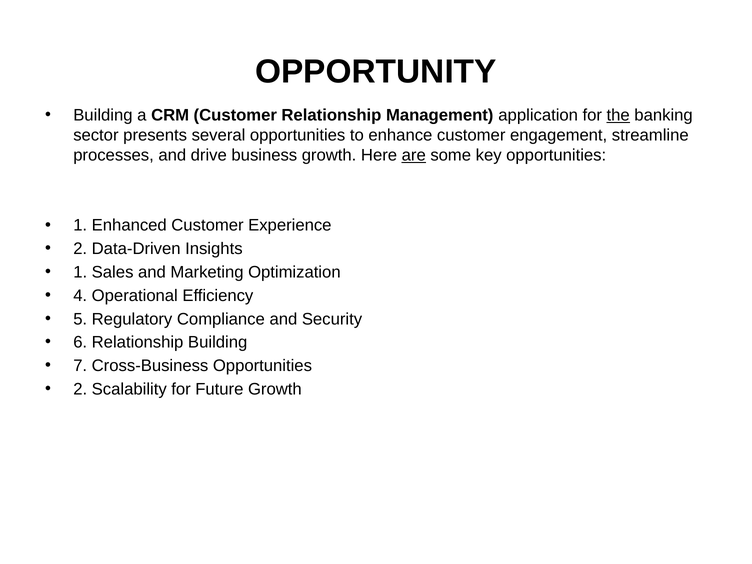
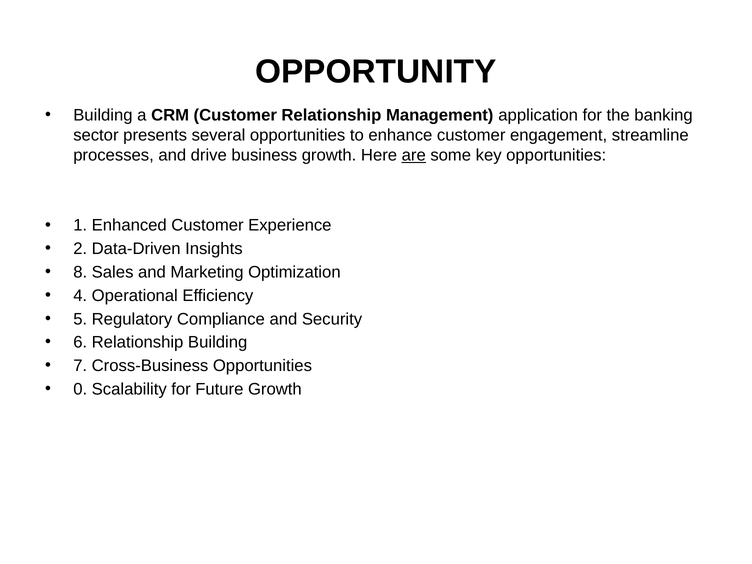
the underline: present -> none (618, 115)
1: 1 -> 8 (80, 272)
2: 2 -> 0 (80, 389)
